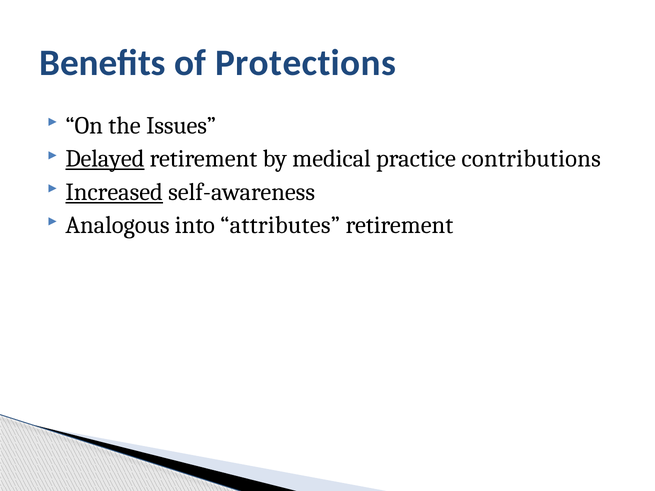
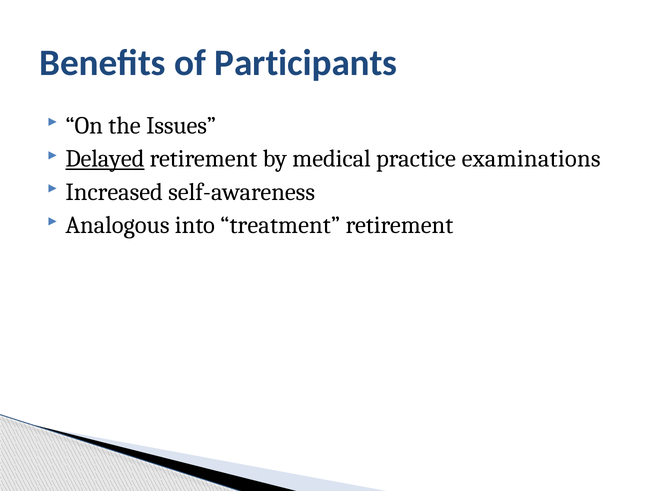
Protections: Protections -> Participants (306, 63)
contributions: contributions -> examinations (531, 159)
Increased underline: present -> none (114, 192)
attributes: attributes -> treatment (280, 225)
